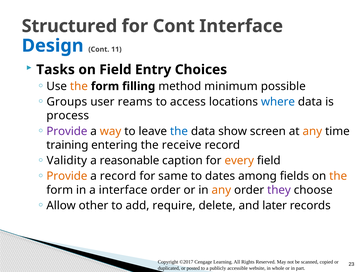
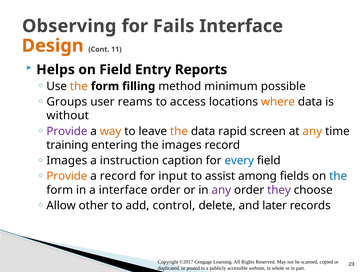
Structured: Structured -> Observing (69, 26)
for Cont: Cont -> Fails (174, 26)
Design colour: blue -> orange (53, 46)
Tasks: Tasks -> Helps (56, 70)
Choices: Choices -> Reports (201, 70)
where colour: blue -> orange (278, 102)
process: process -> without (68, 116)
the colour: blue -> orange (179, 131)
show: show -> rapid (233, 131)
the receive: receive -> images (182, 145)
Validity: Validity -> Images (67, 161)
reasonable: reasonable -> instruction (129, 161)
every colour: orange -> blue (239, 161)
same: same -> input (173, 176)
dates: dates -> assist (220, 176)
the colour: orange -> blue (338, 176)
any colour: orange -> purple (221, 190)
require: require -> control (174, 206)
